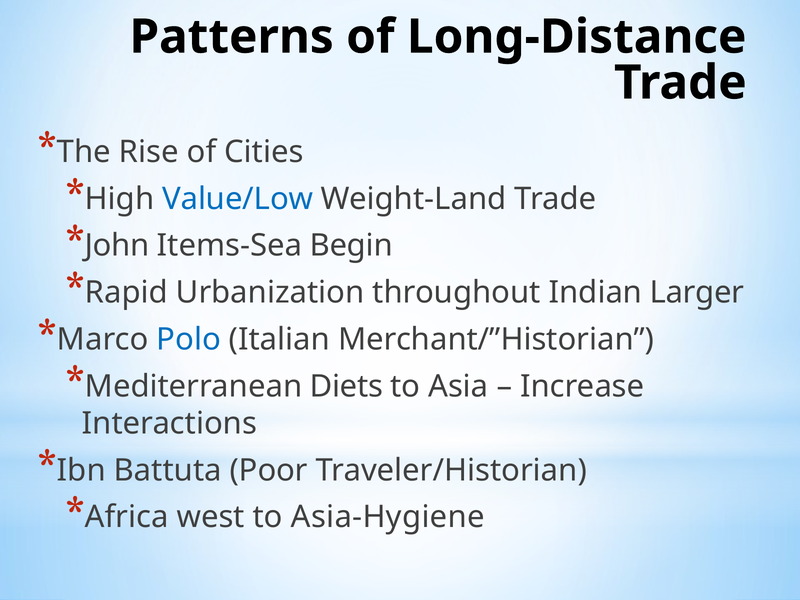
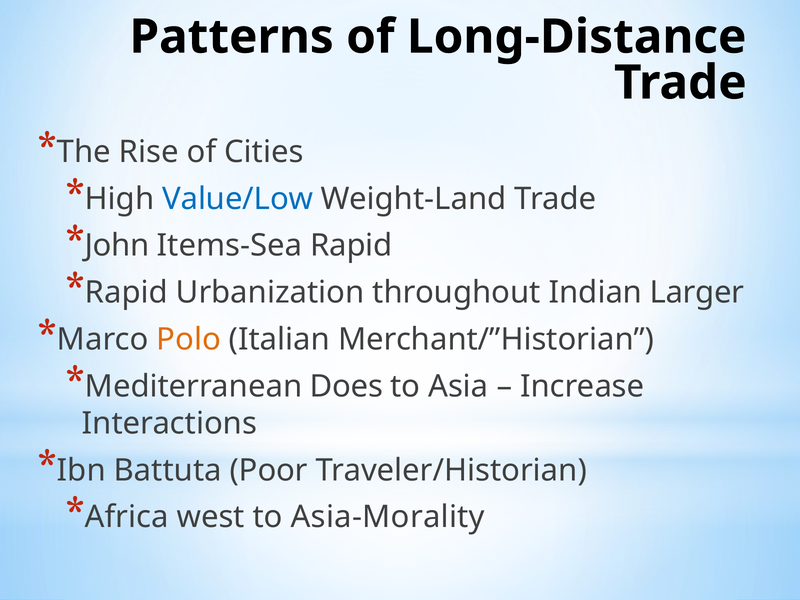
Items-Sea Begin: Begin -> Rapid (351, 246)
Polo colour: blue -> orange (189, 339)
Diets: Diets -> Does (346, 386)
Asia-Hygiene: Asia-Hygiene -> Asia-Morality (388, 517)
